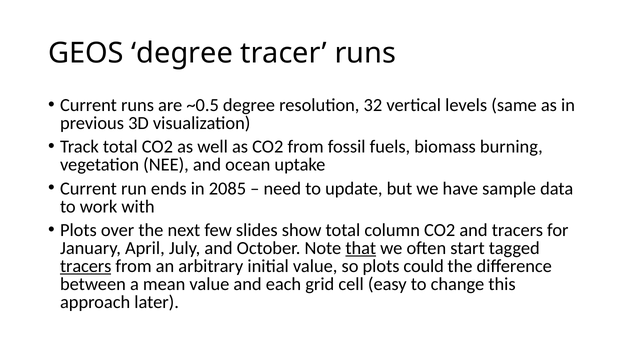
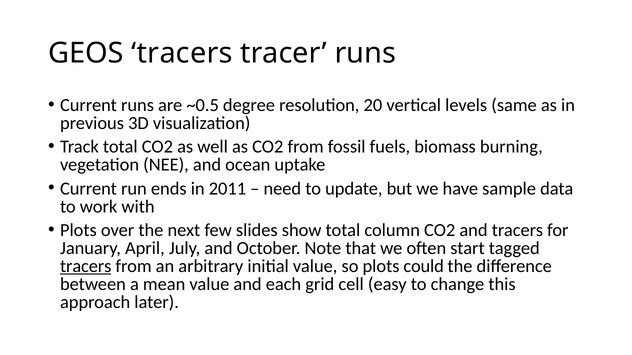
GEOS degree: degree -> tracers (182, 53)
32: 32 -> 20 (373, 105)
2085: 2085 -> 2011 (227, 189)
that underline: present -> none (361, 249)
